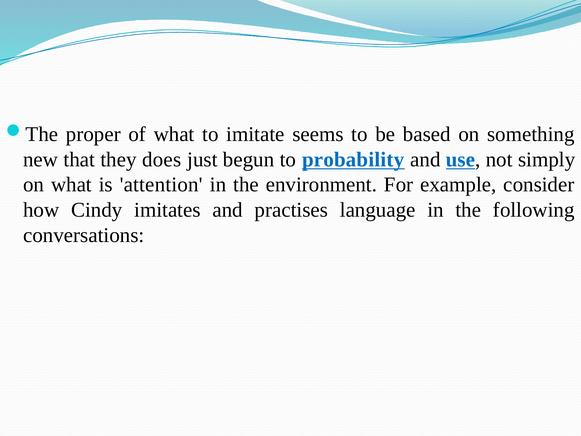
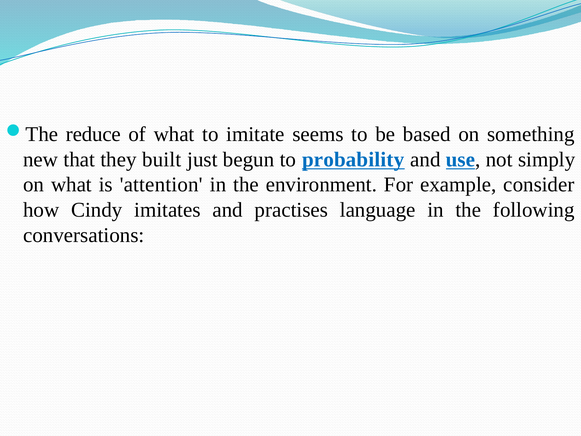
proper: proper -> reduce (93, 134)
does: does -> built (162, 159)
